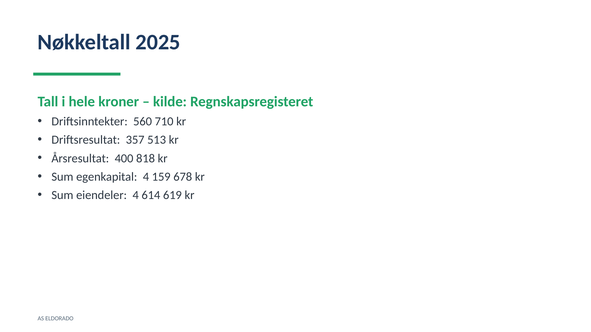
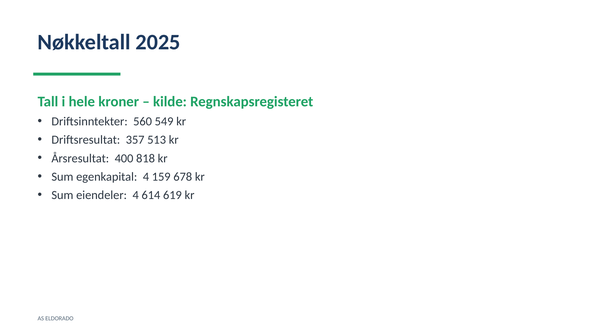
710: 710 -> 549 (164, 122)
